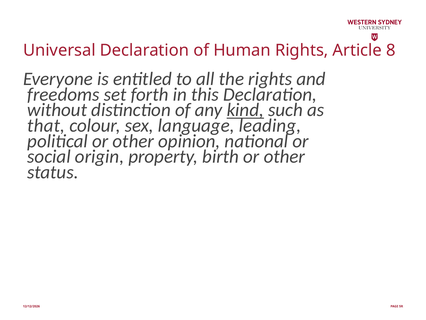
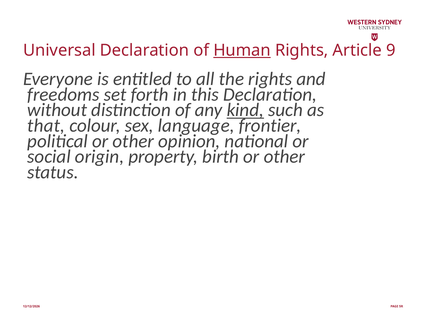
Human underline: none -> present (242, 50)
8: 8 -> 9 (391, 50)
leading: leading -> frontier (270, 125)
